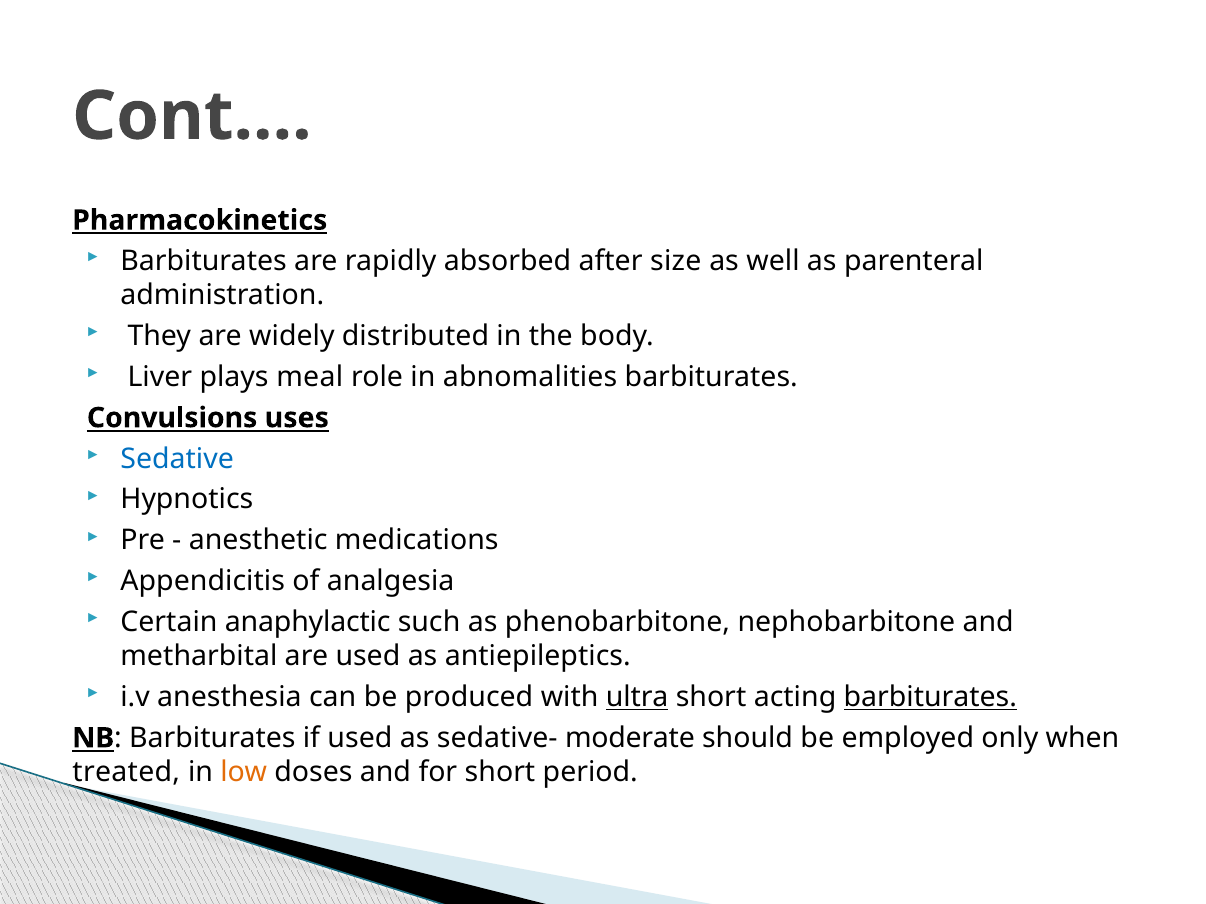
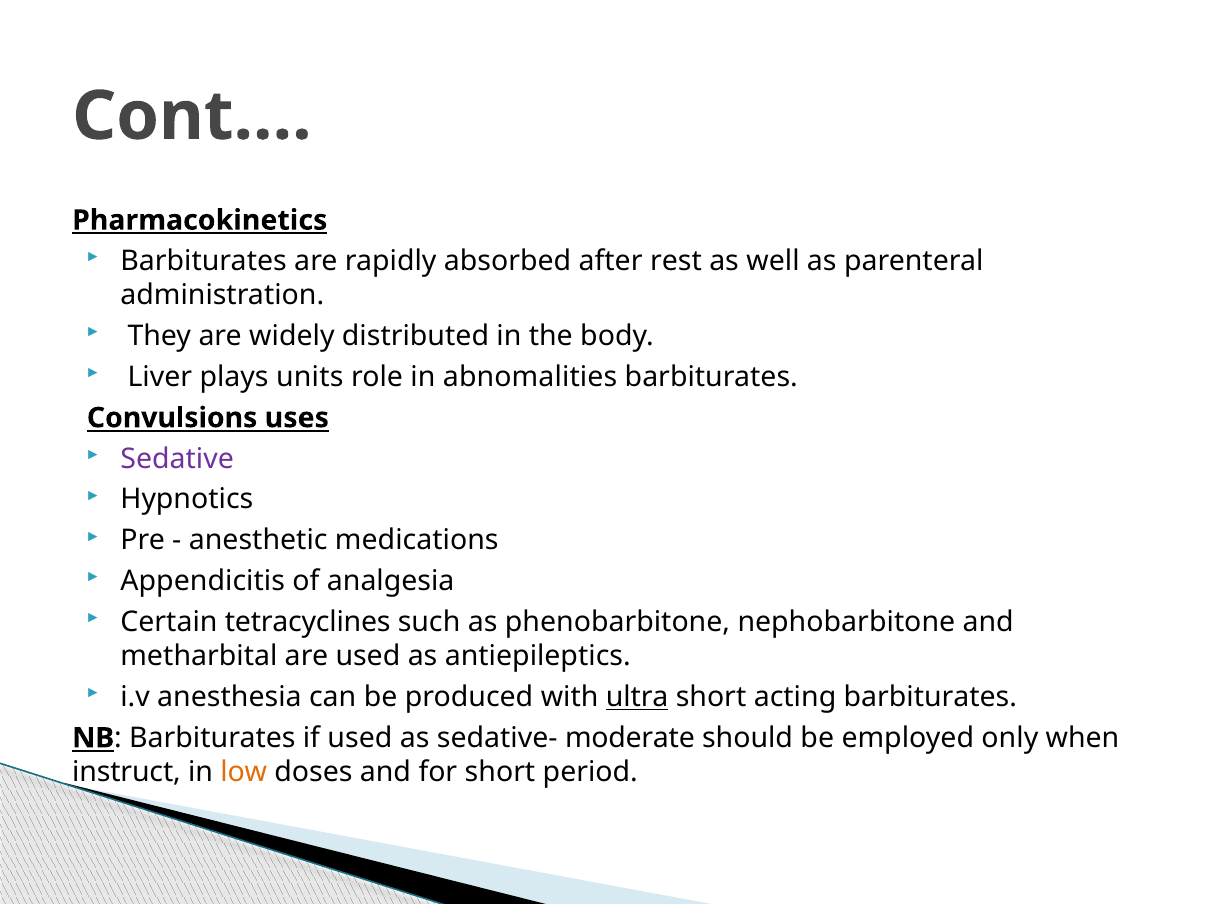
size: size -> rest (676, 261)
meal: meal -> units (310, 377)
Sedative colour: blue -> purple (177, 459)
anaphylactic: anaphylactic -> tetracyclines (308, 623)
barbiturates underline: present -> none (930, 698)
treated: treated -> instruct (126, 773)
